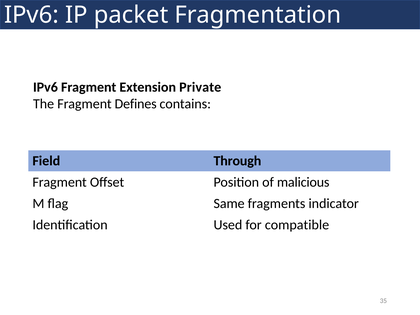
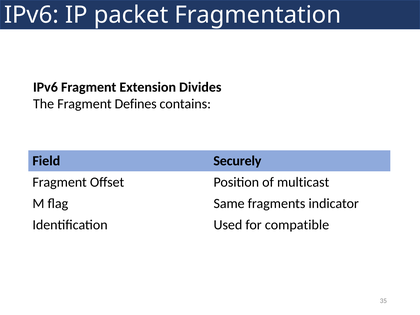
Private: Private -> Divides (200, 87)
Through: Through -> Securely (237, 161)
malicious: malicious -> multicast (303, 182)
